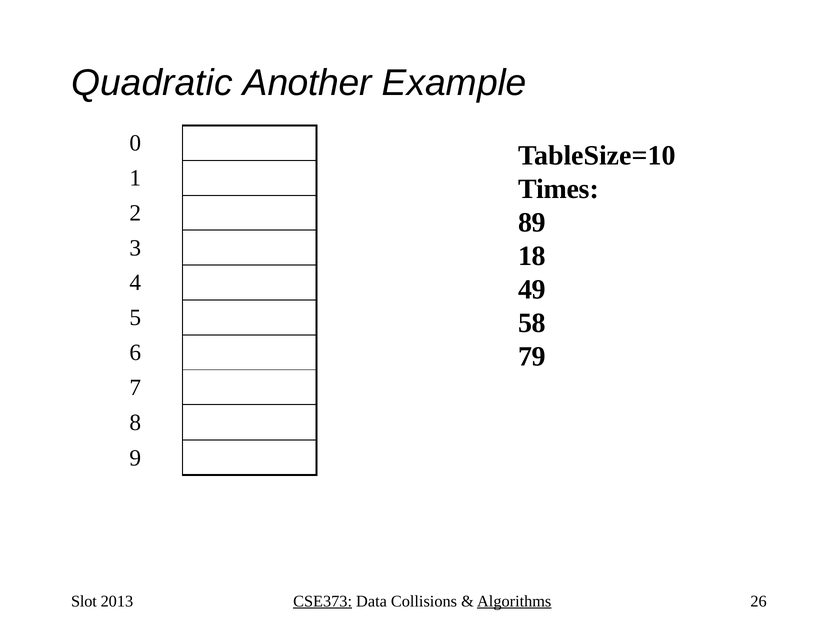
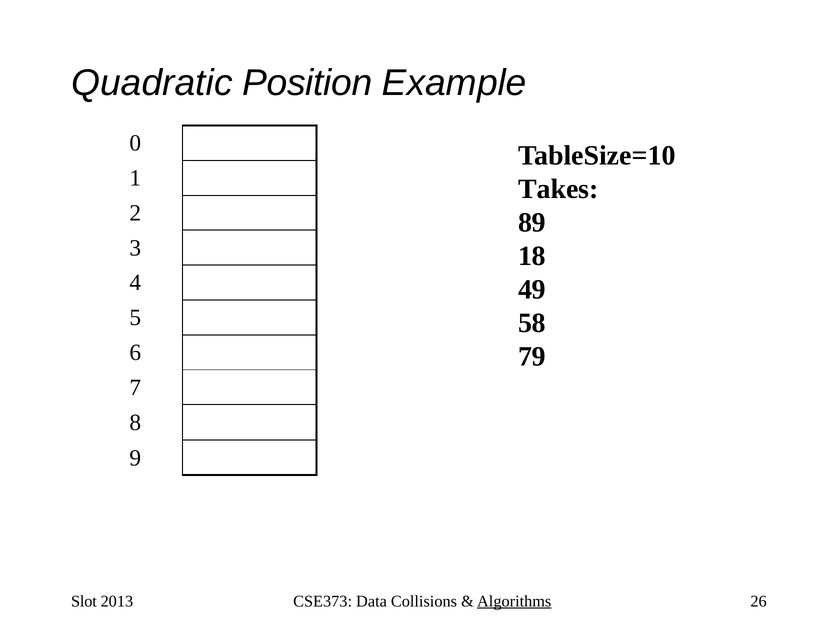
Another: Another -> Position (307, 83)
Times: Times -> Takes (558, 189)
CSE373 underline: present -> none (323, 602)
